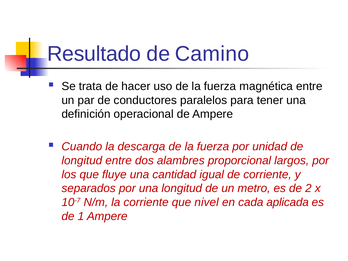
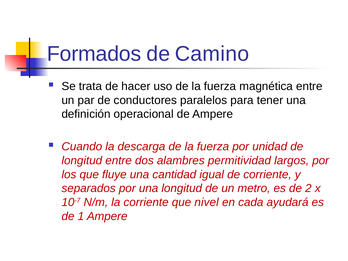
Resultado: Resultado -> Formados (94, 54)
proporcional: proporcional -> permitividad (239, 161)
aplicada: aplicada -> ayudará (288, 202)
